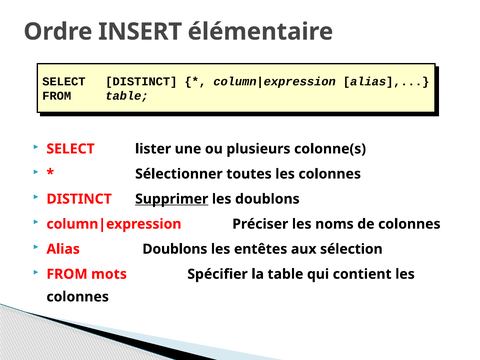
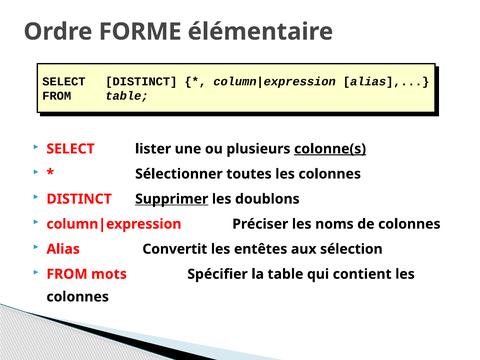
INSERT: INSERT -> FORME (140, 32)
colonne(s underline: none -> present (330, 149)
Alias Doublons: Doublons -> Convertit (175, 249)
